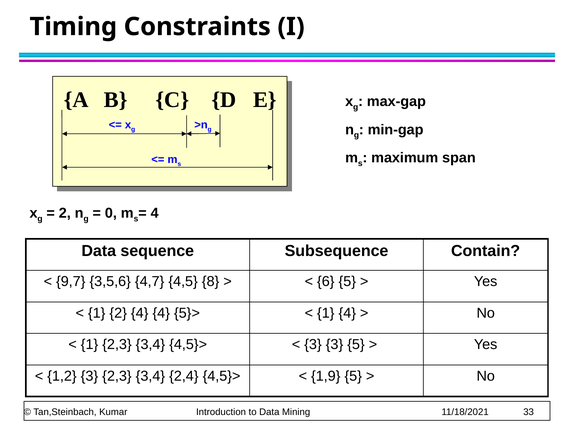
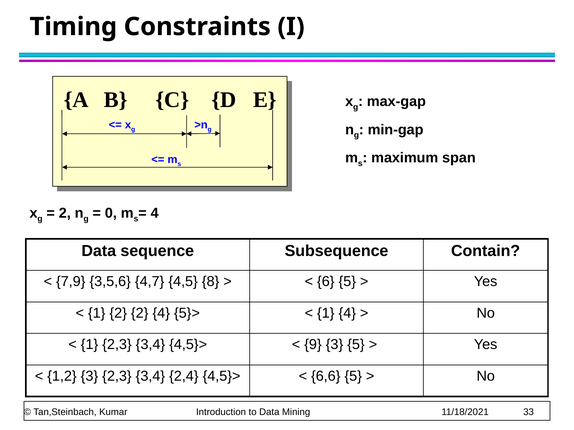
9,7: 9,7 -> 7,9 (71, 282)
2 4: 4 -> 2 (140, 313)
3: 3 -> 9 (313, 345)
1,9: 1,9 -> 6,6 (326, 377)
